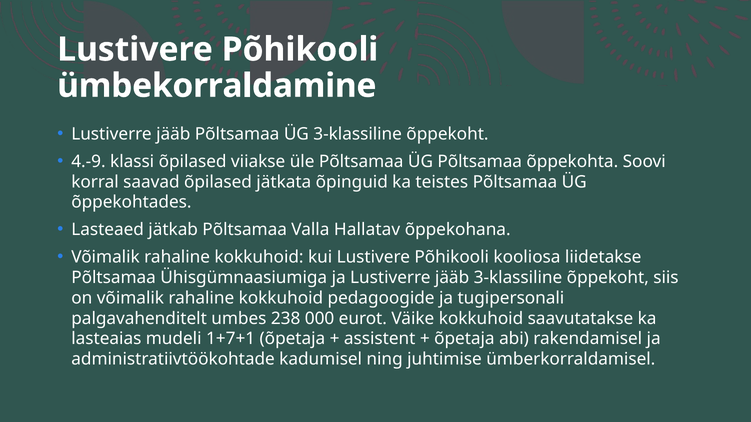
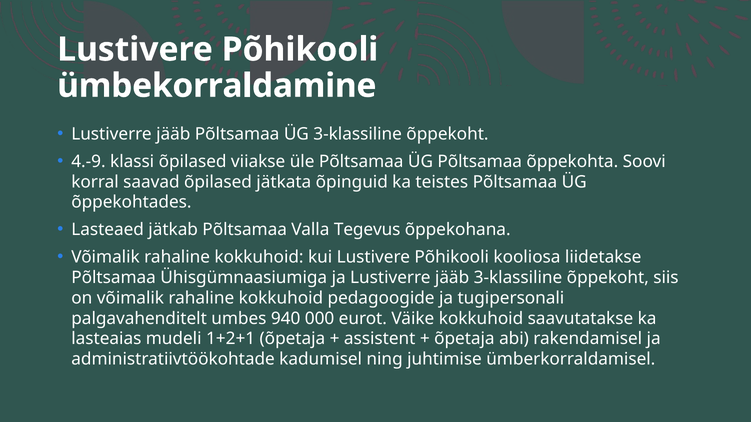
Hallatav: Hallatav -> Tegevus (367, 230)
238: 238 -> 940 (286, 319)
1+7+1: 1+7+1 -> 1+2+1 (231, 339)
